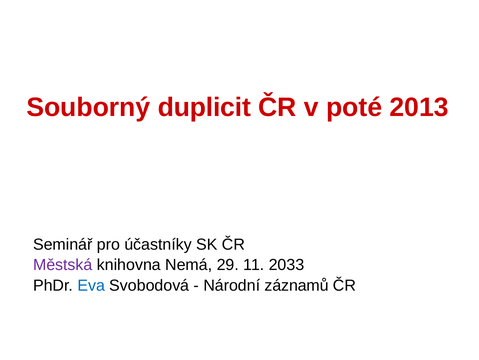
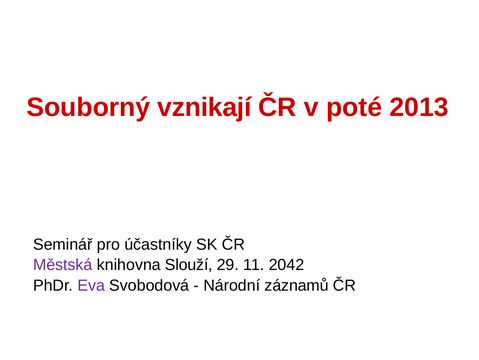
duplicit: duplicit -> vznikají (204, 107)
Nemá: Nemá -> Slouží (189, 264)
2033: 2033 -> 2042 (286, 264)
Eva colour: blue -> purple (91, 285)
